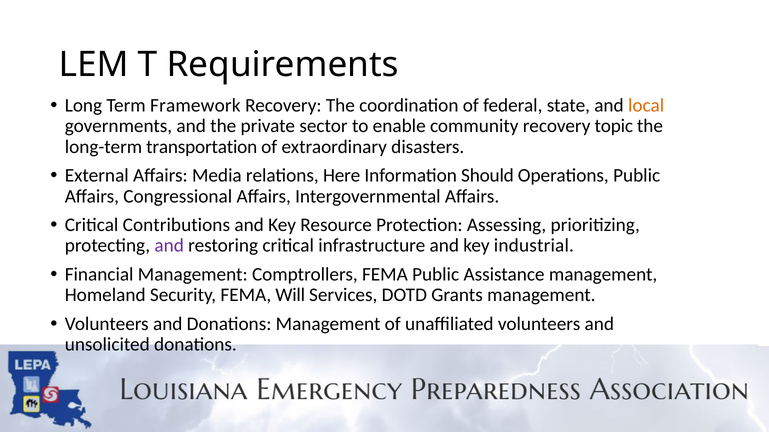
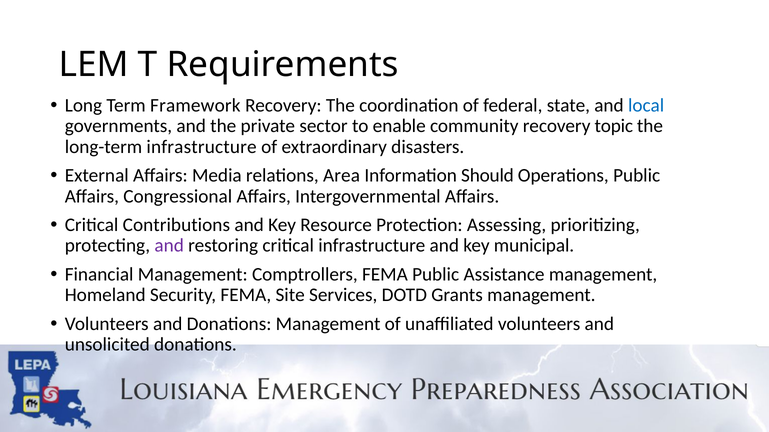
local colour: orange -> blue (646, 105)
long-term transportation: transportation -> infrastructure (202, 147)
Here: Here -> Area (341, 176)
industrial: industrial -> municipal (534, 246)
Will: Will -> Site (290, 295)
